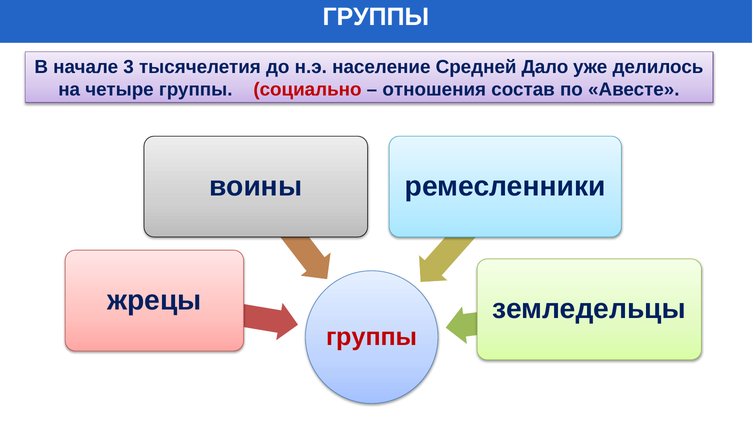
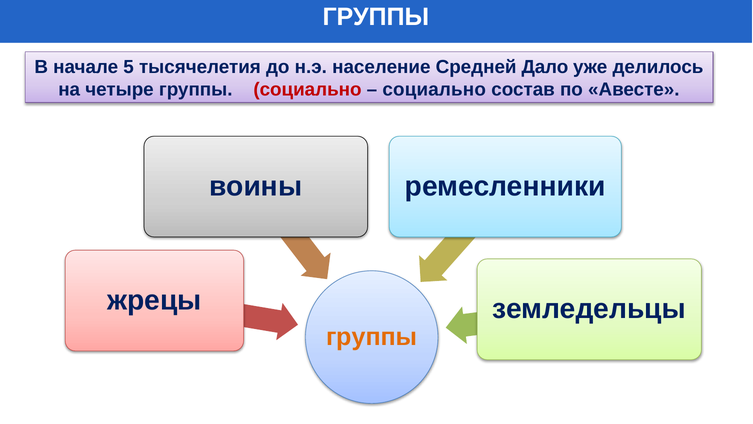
3: 3 -> 5 (129, 67)
отношения: отношения -> социально (434, 90)
группы colour: red -> orange (372, 337)
